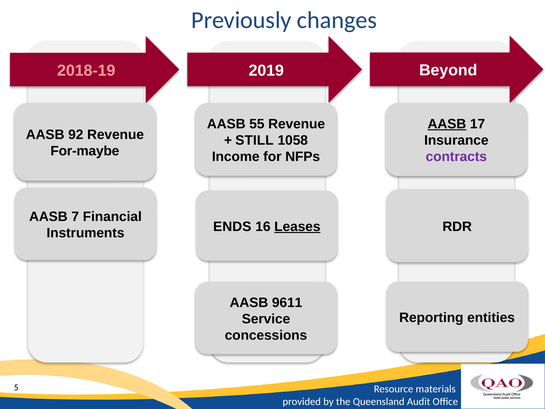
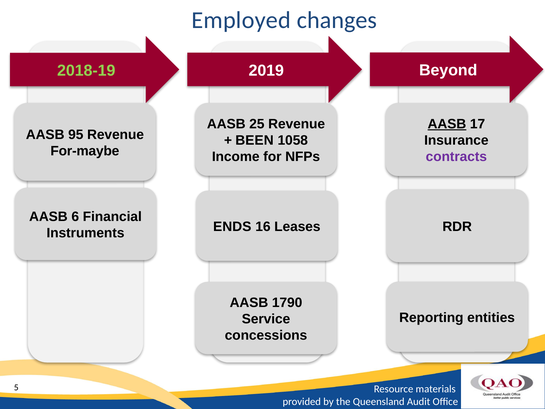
Previously: Previously -> Employed (241, 20)
2018-19 colour: pink -> light green (86, 71)
55: 55 -> 25 (257, 124)
92: 92 -> 95 (76, 134)
STILL: STILL -> BEEN (254, 140)
7: 7 -> 6 (75, 217)
Leases underline: present -> none (297, 226)
9611: 9611 -> 1790 (287, 302)
